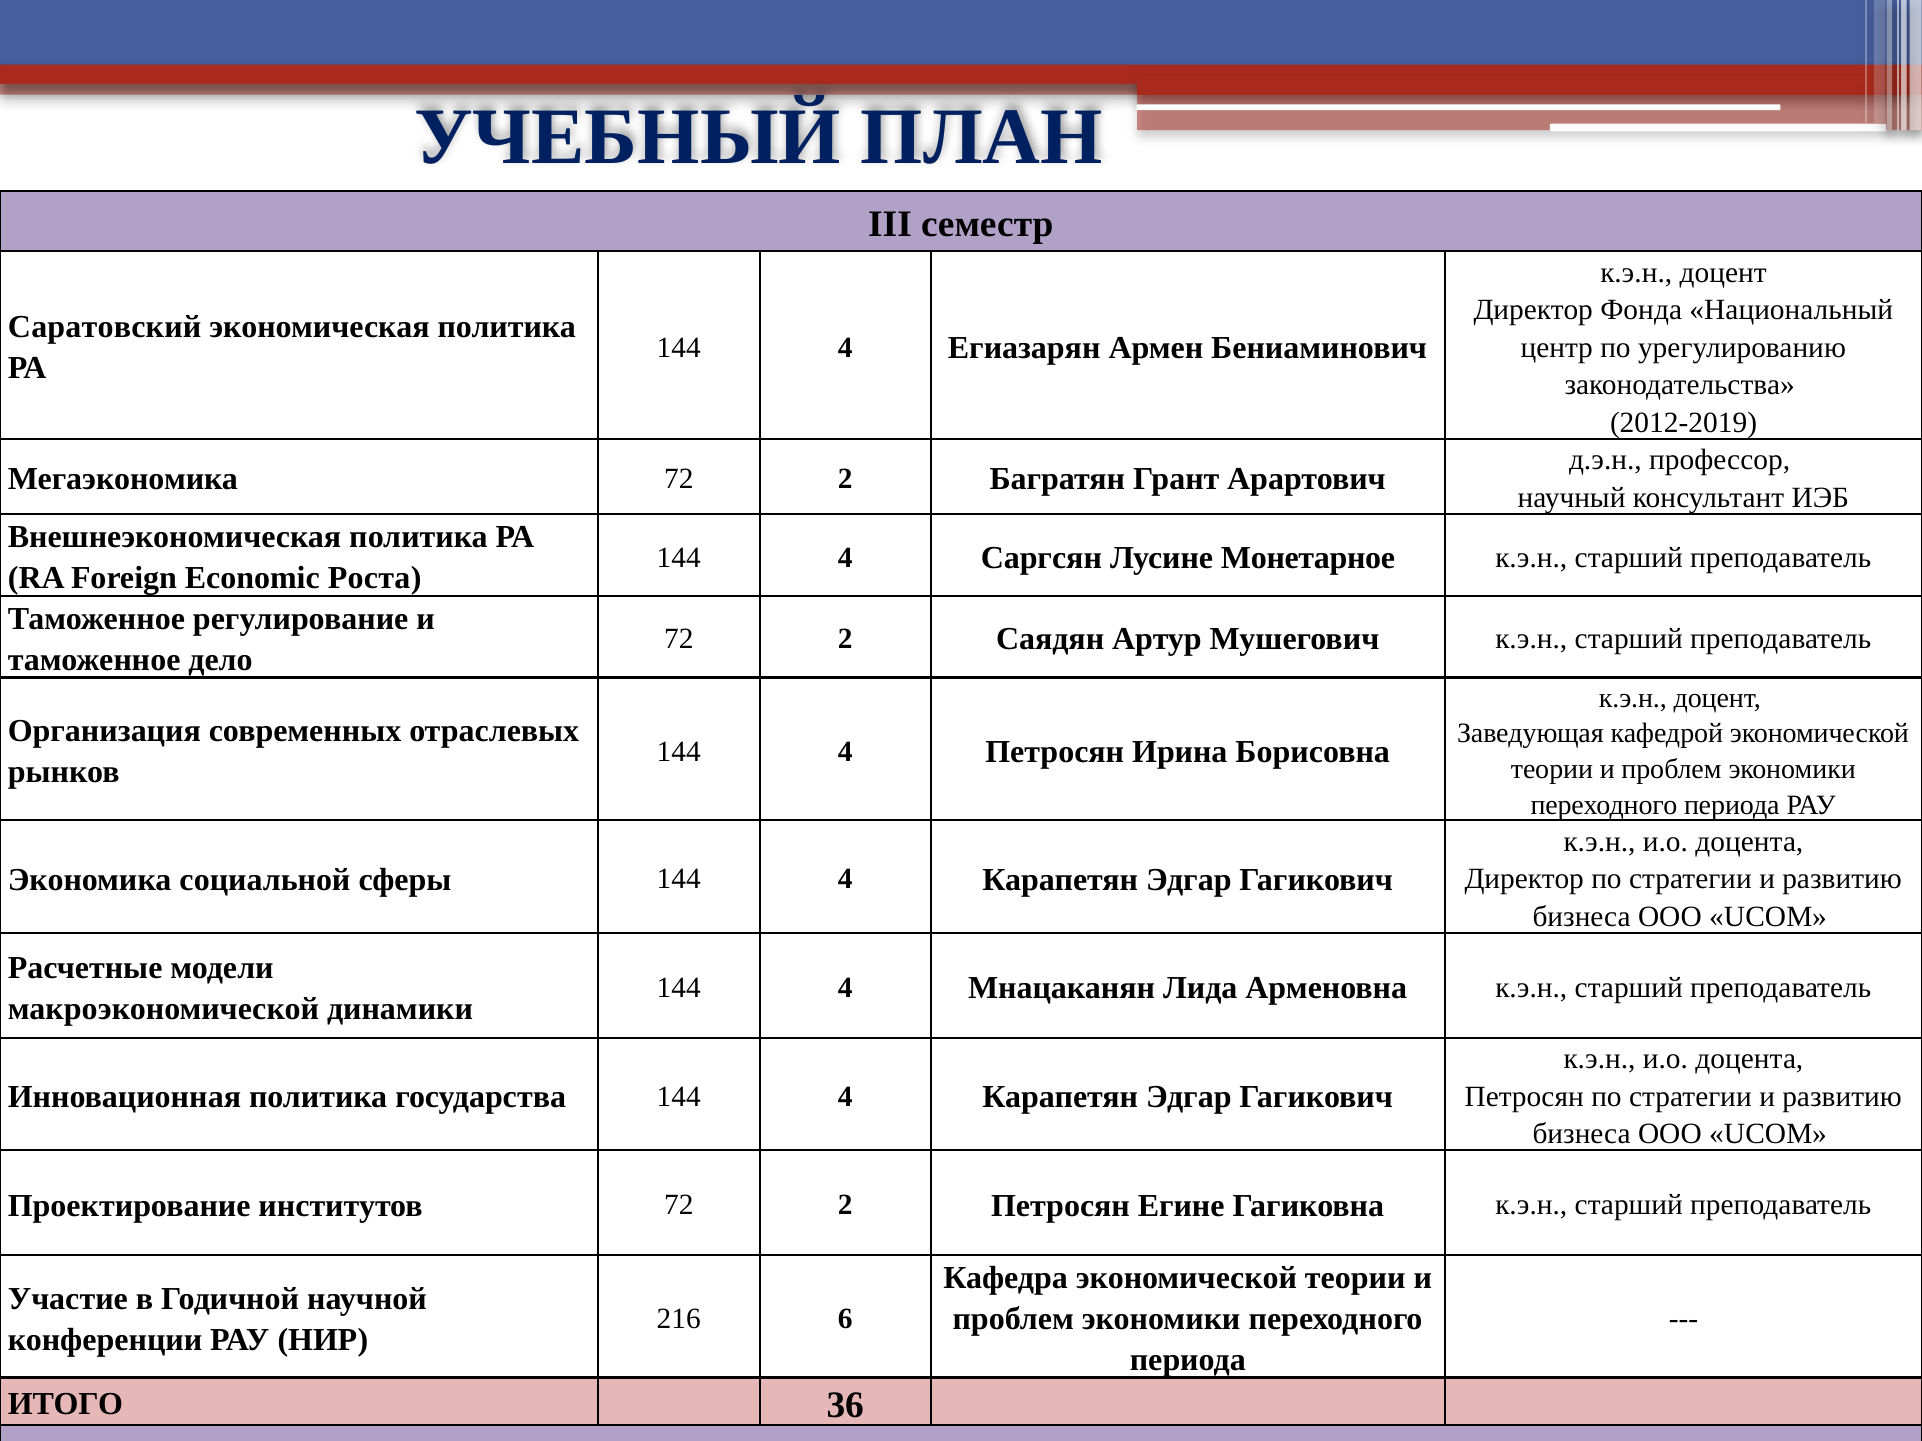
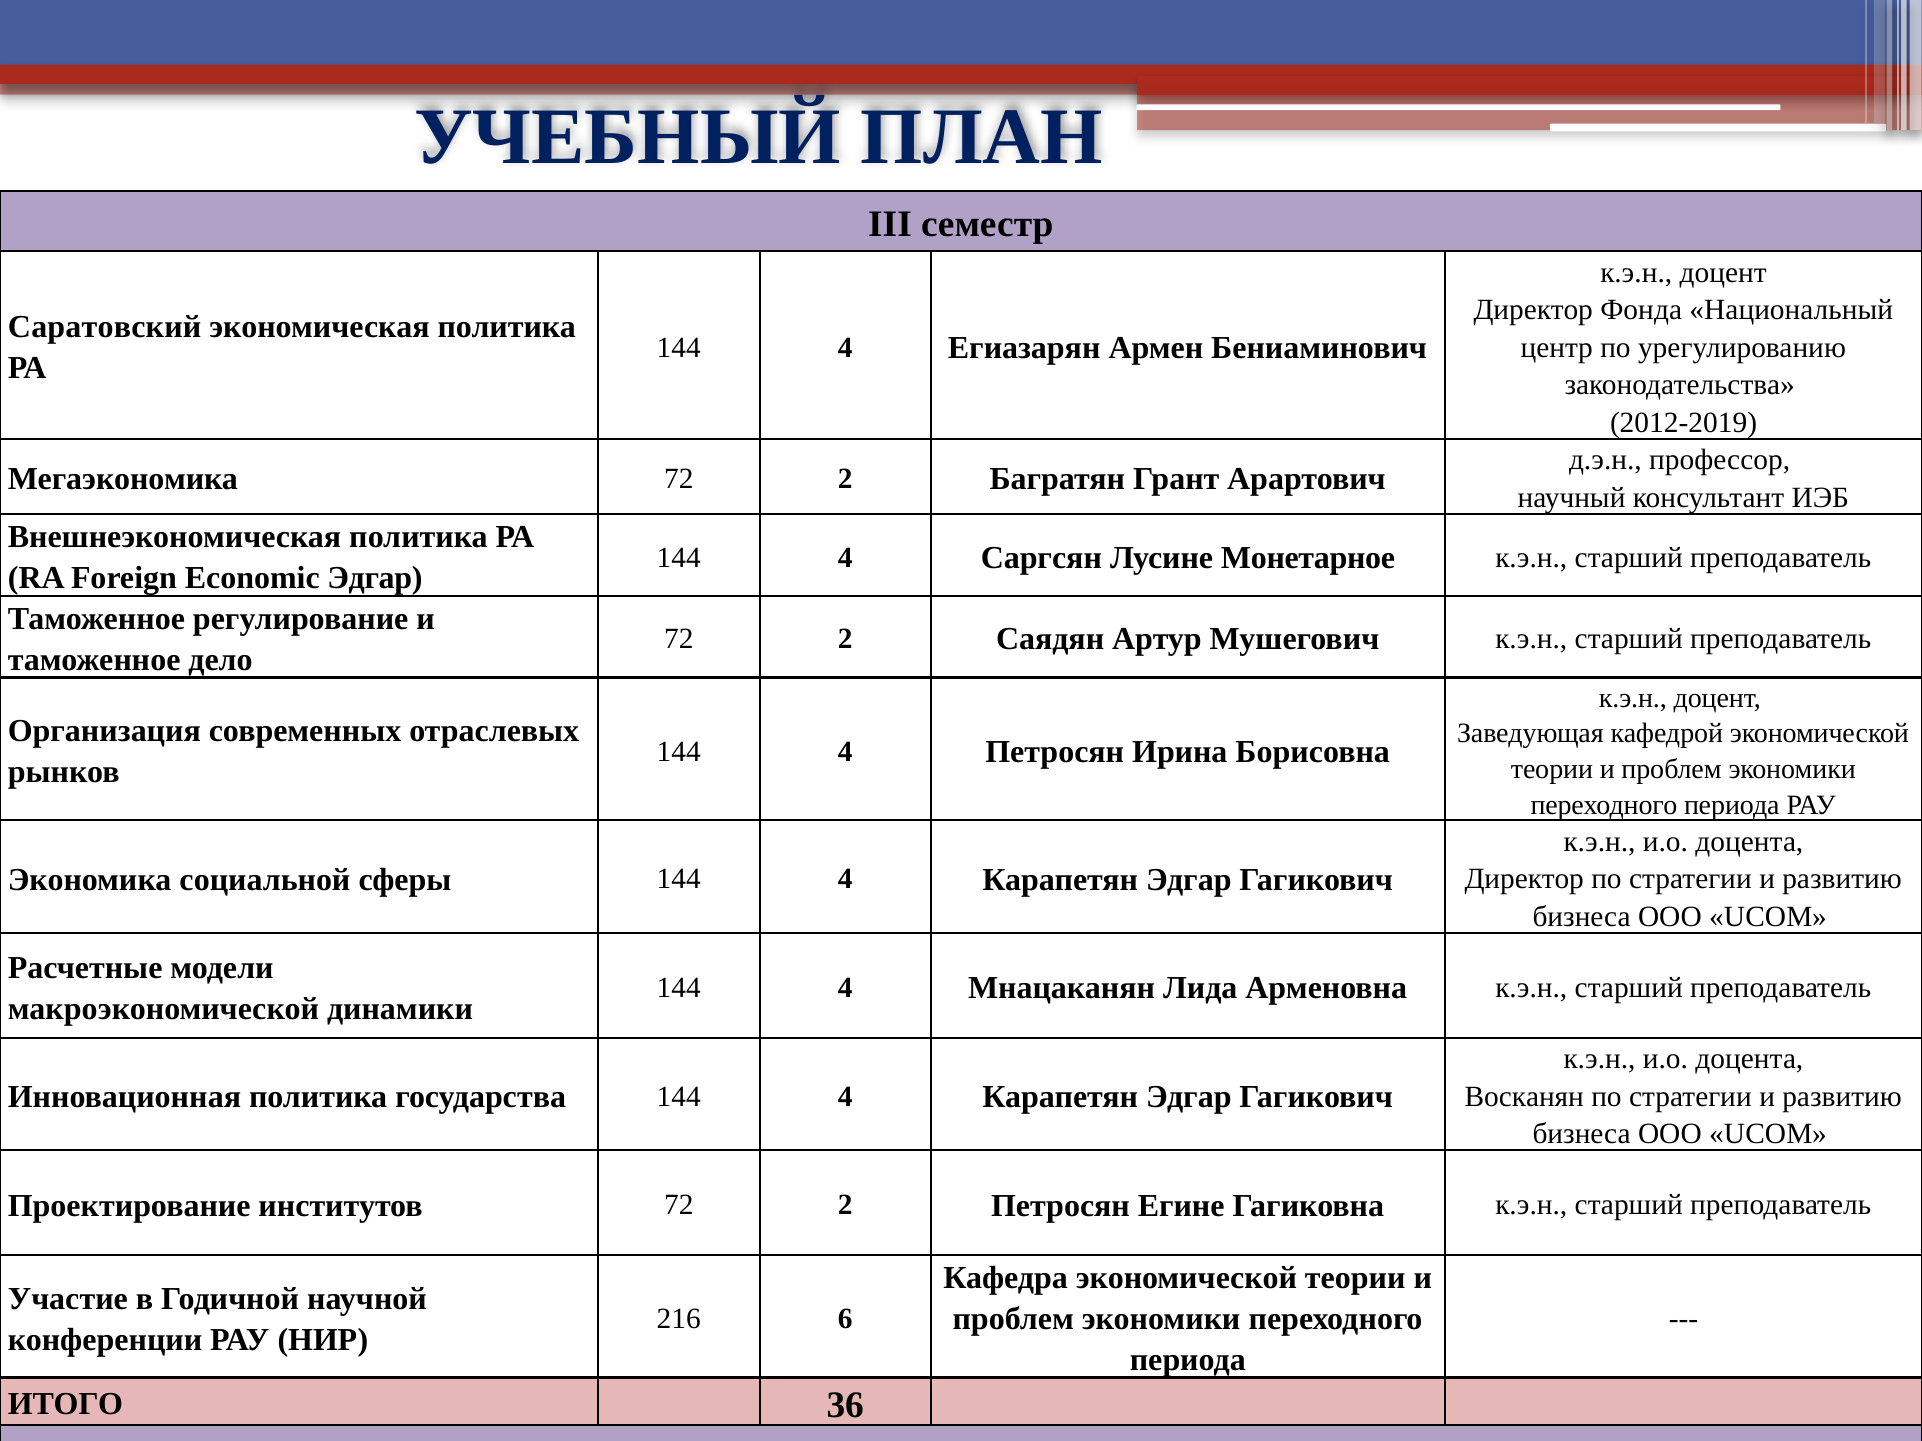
Economic Роста: Роста -> Эдгар (375, 578)
Петросян: Петросян -> Восканян (1524, 1097)
